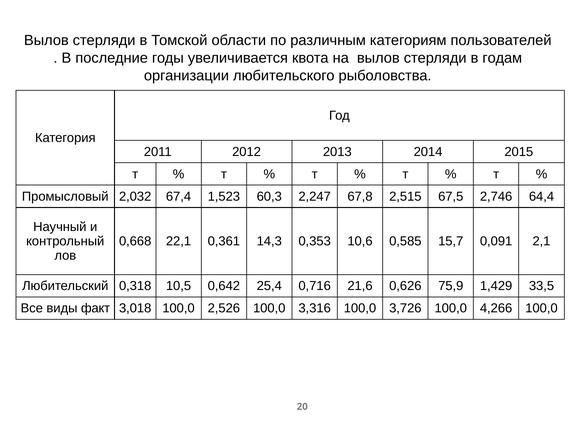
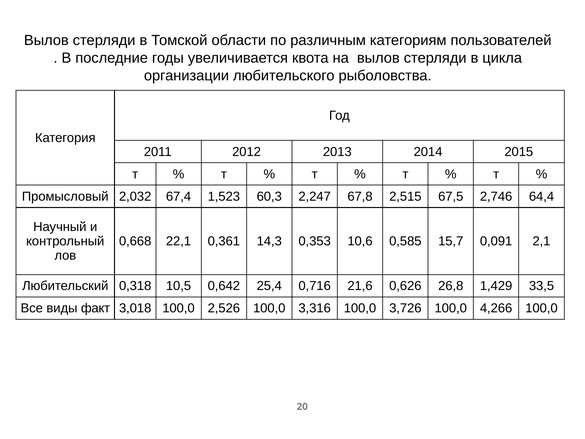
годам: годам -> цикла (502, 58)
75,9: 75,9 -> 26,8 (451, 286)
